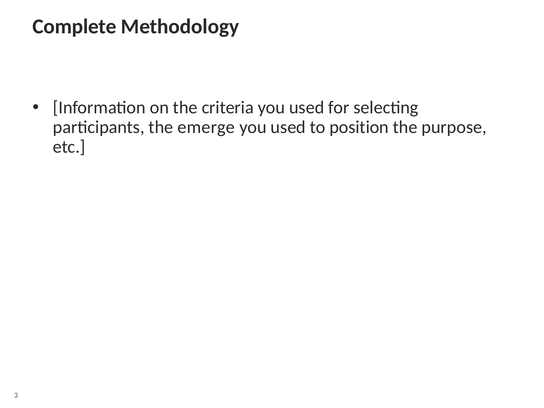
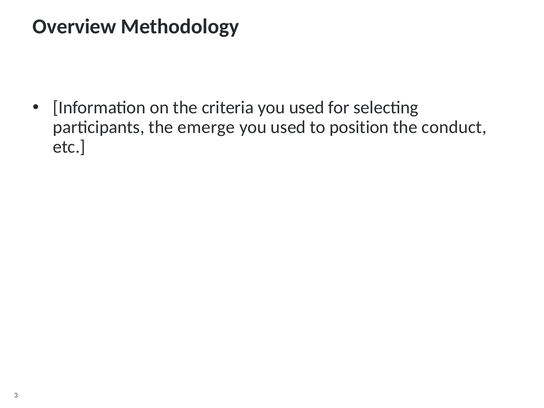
Complete: Complete -> Overview (74, 27)
purpose: purpose -> conduct (454, 127)
